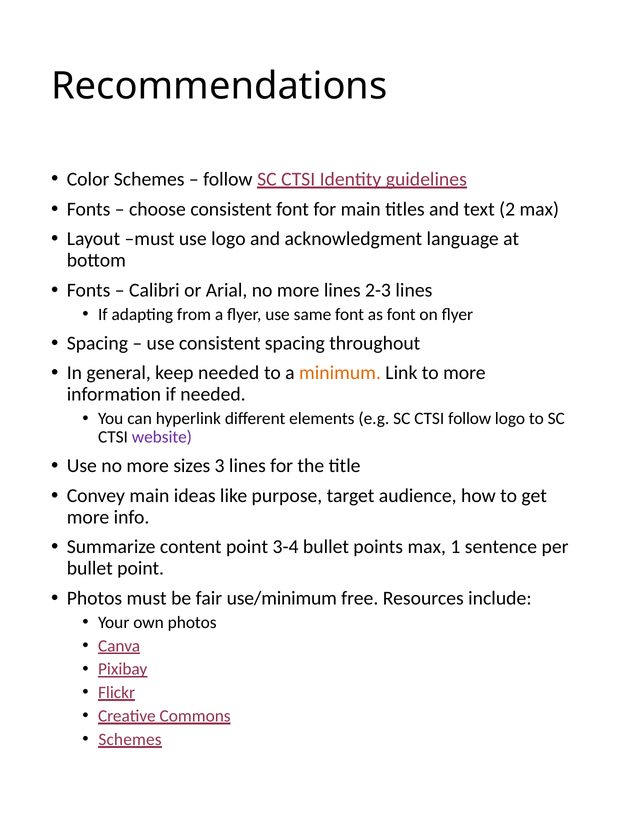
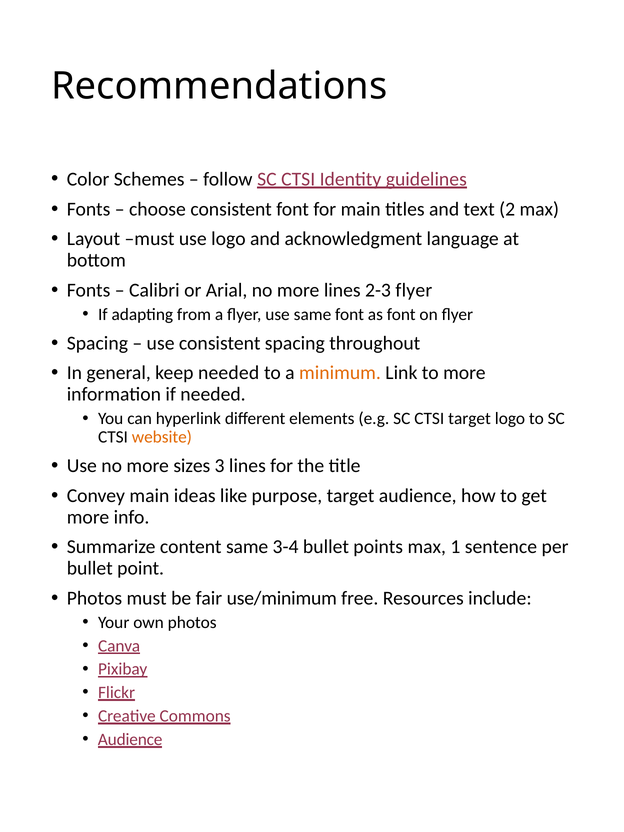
2-3 lines: lines -> flyer (414, 290)
CTSI follow: follow -> target (470, 419)
website colour: purple -> orange (162, 437)
content point: point -> same (247, 547)
Schemes: Schemes -> Audience (130, 739)
